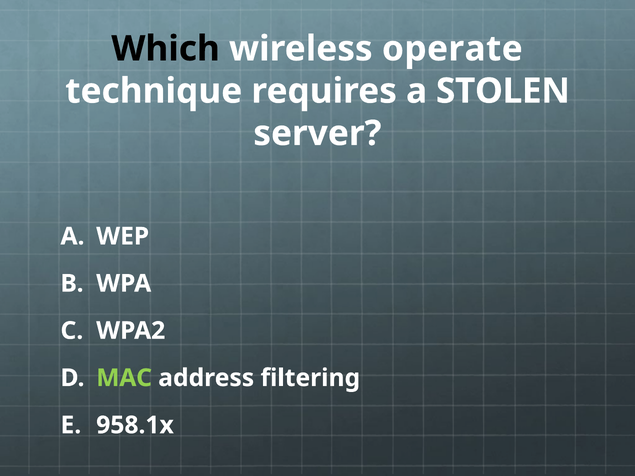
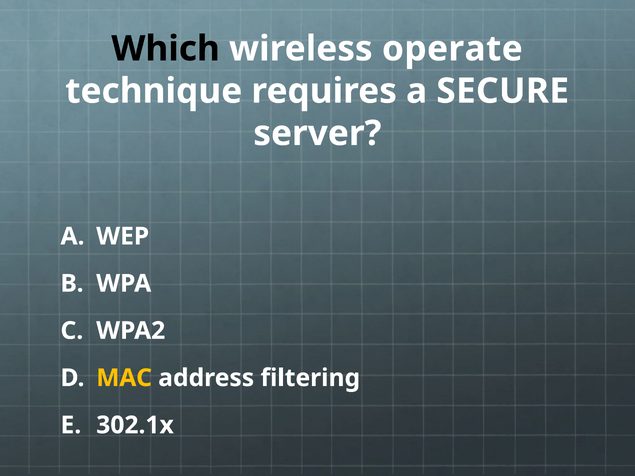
STOLEN: STOLEN -> SECURE (503, 91)
MAC colour: light green -> yellow (124, 378)
958.1x: 958.1x -> 302.1x (135, 425)
